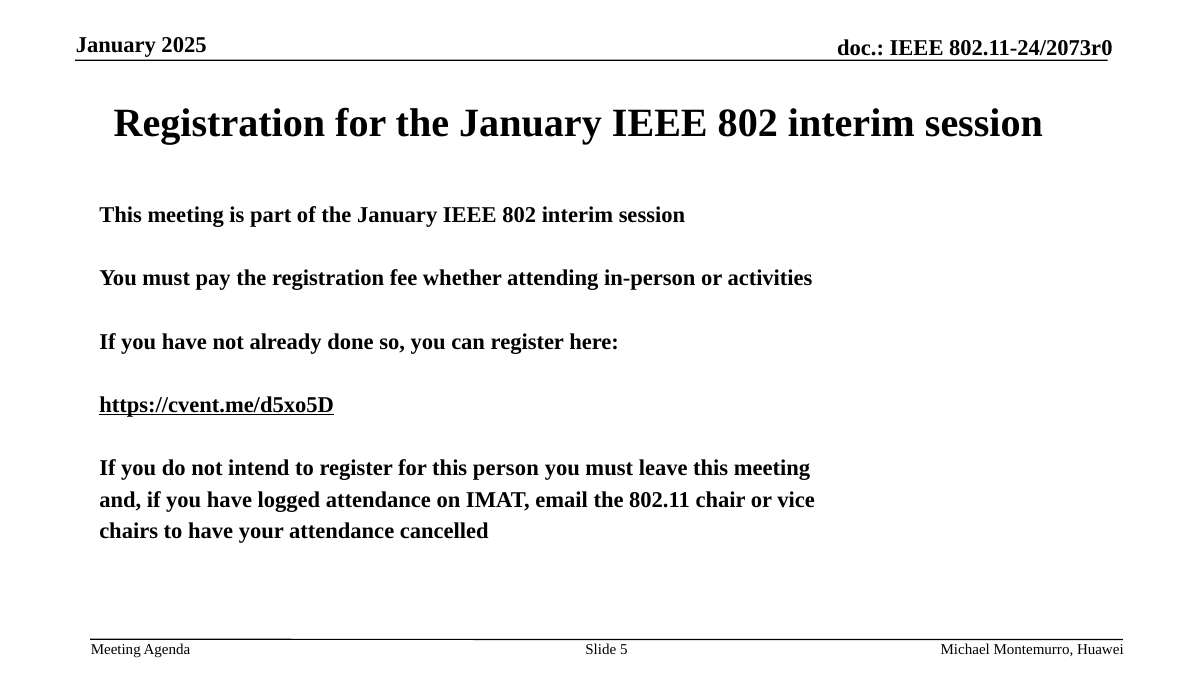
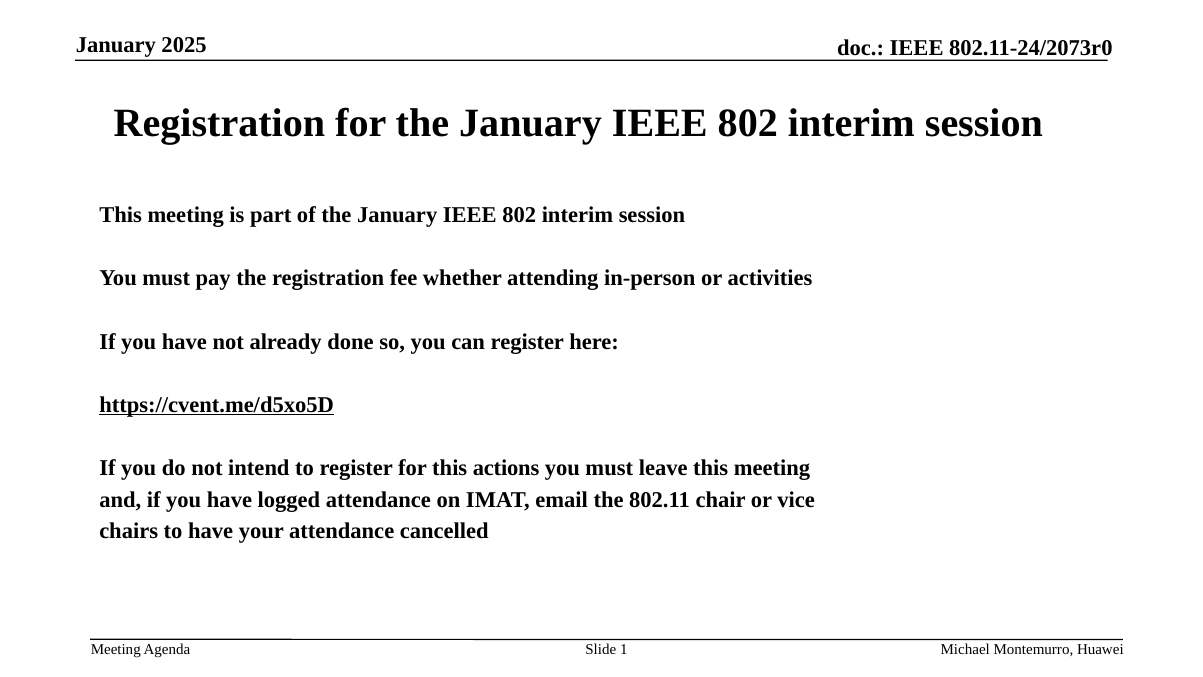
person: person -> actions (506, 468)
5: 5 -> 1 (624, 649)
